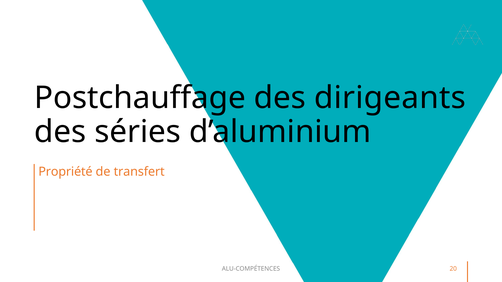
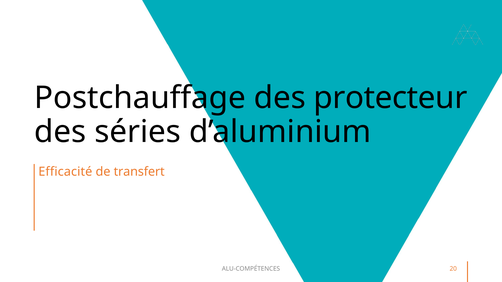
dirigeants: dirigeants -> protecteur (390, 98)
Propriété: Propriété -> Efficacité (65, 172)
